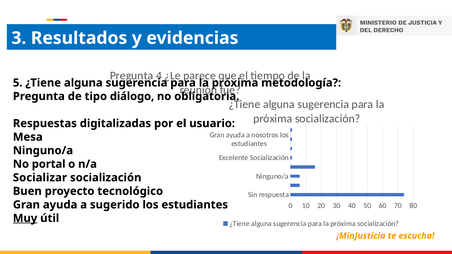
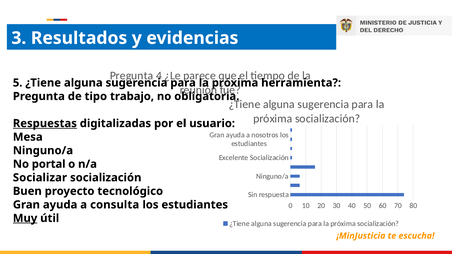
metodología: metodología -> herramienta (301, 83)
diálogo: diálogo -> trabajo (132, 96)
Respuestas underline: none -> present (45, 124)
sugerido: sugerido -> consulta (115, 205)
